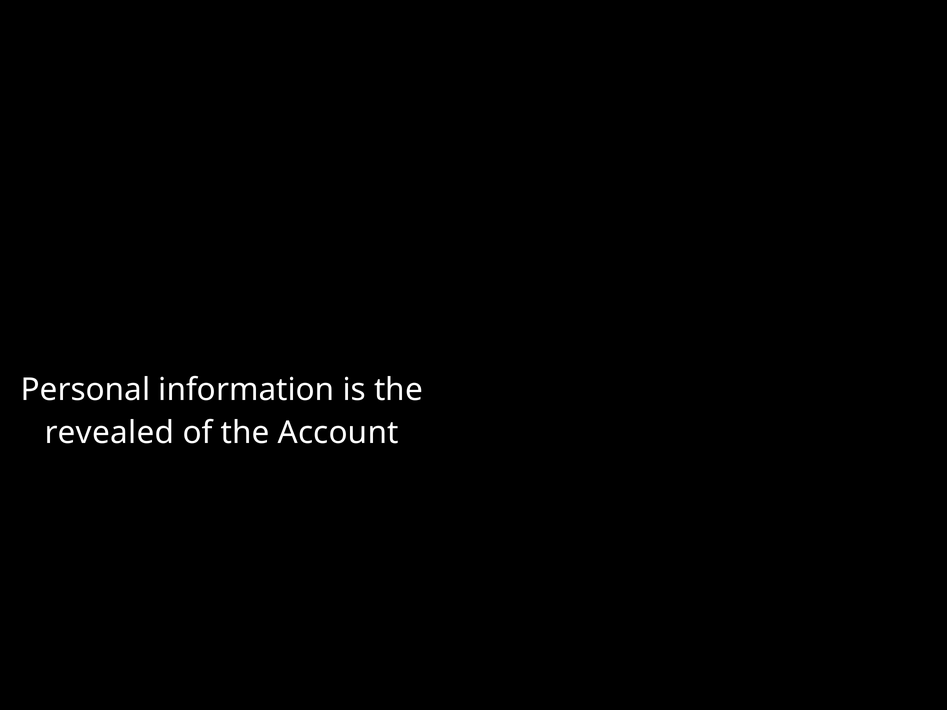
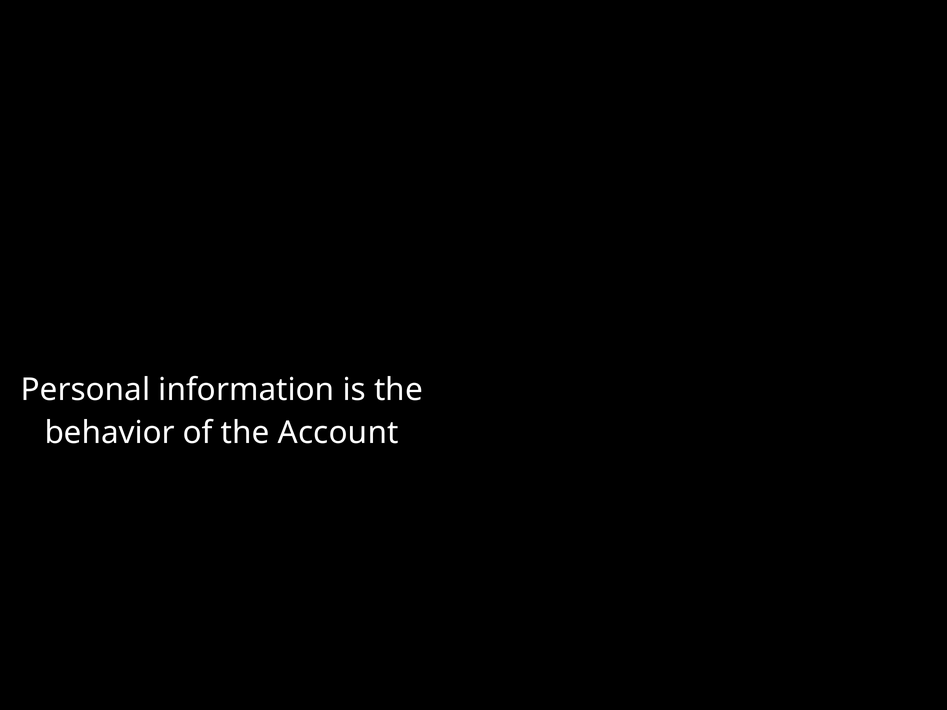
revealed: revealed -> behavior (110, 433)
